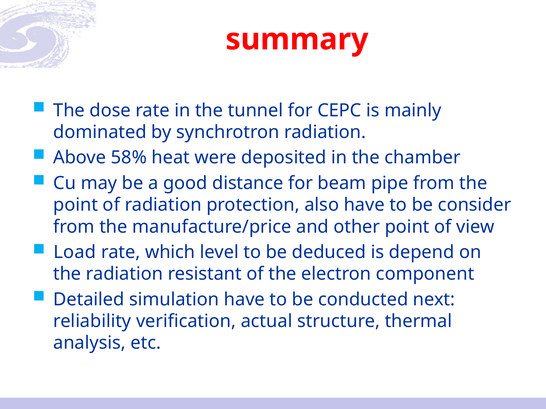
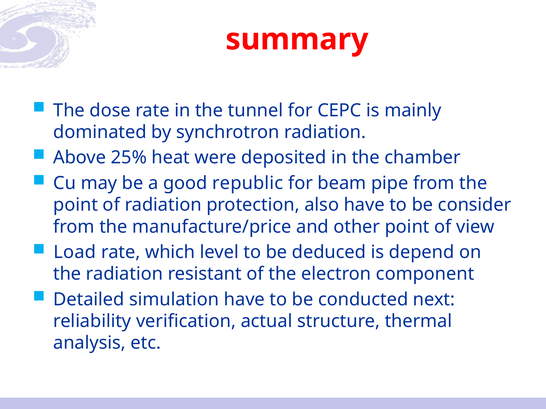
58%: 58% -> 25% (129, 158)
distance: distance -> republic (248, 183)
